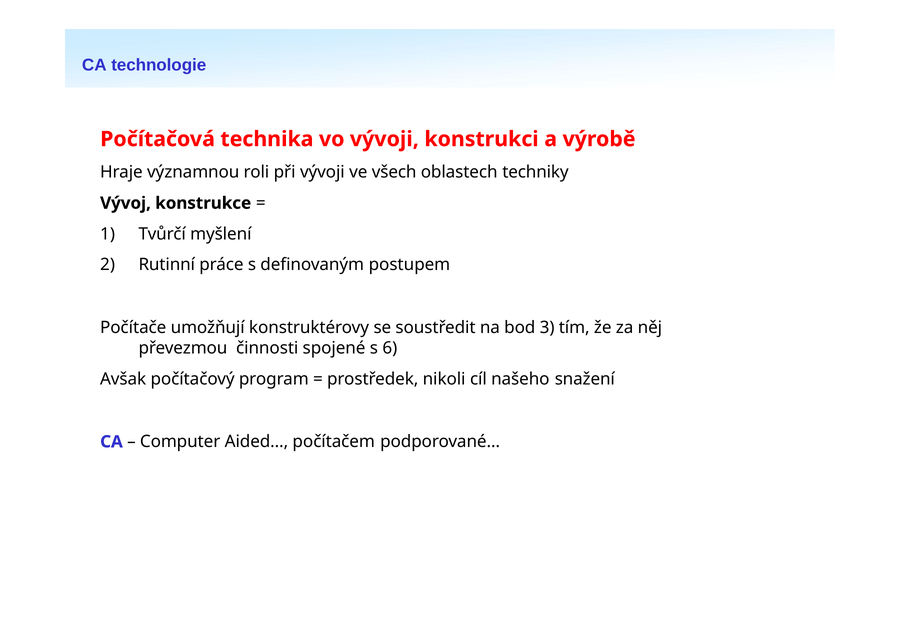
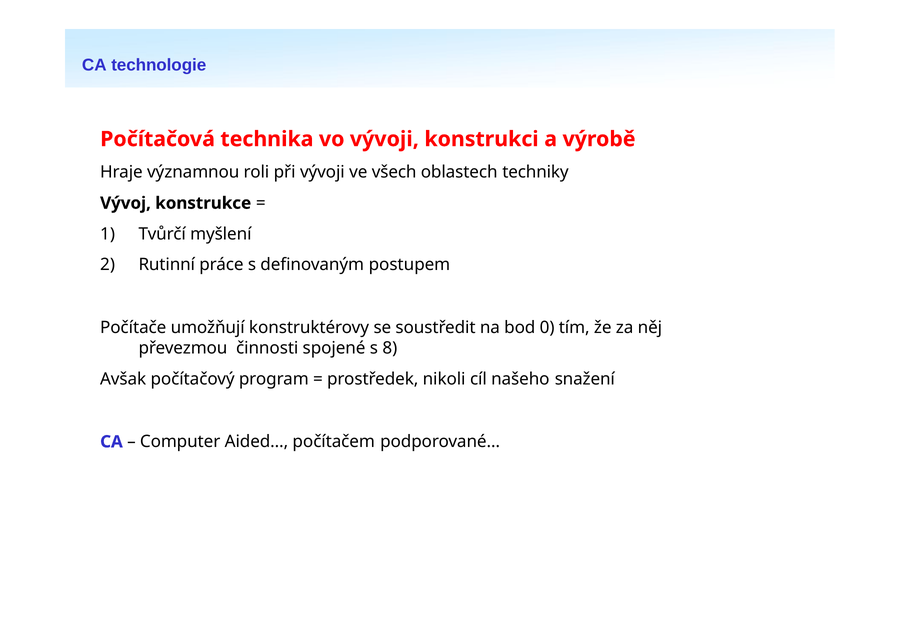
3: 3 -> 0 (547, 328)
6: 6 -> 8 (390, 348)
